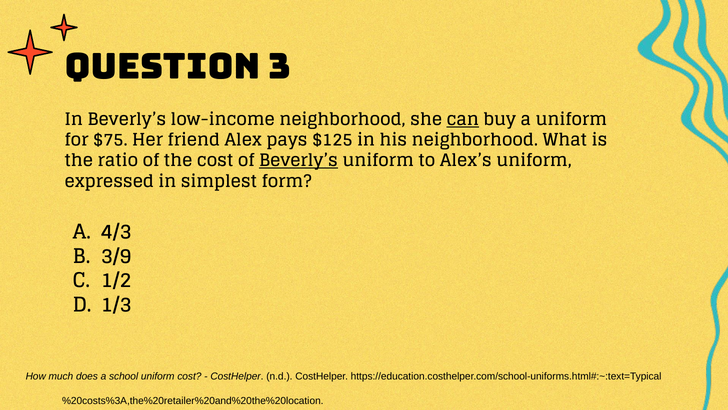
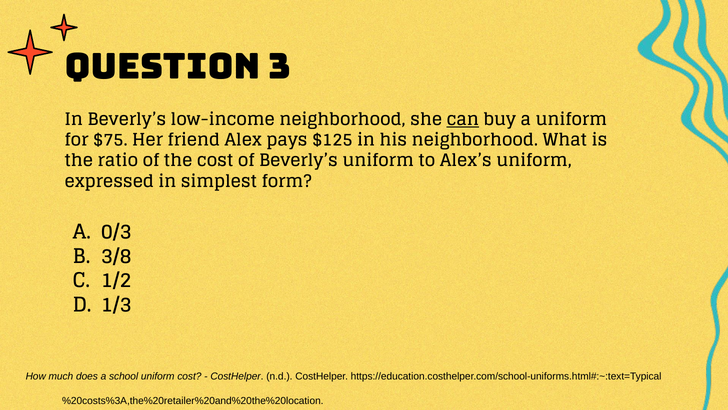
Beverly’s underline: present -> none (298, 161)
4/3: 4/3 -> 0/3 (116, 232)
3/9: 3/9 -> 3/8 (116, 256)
